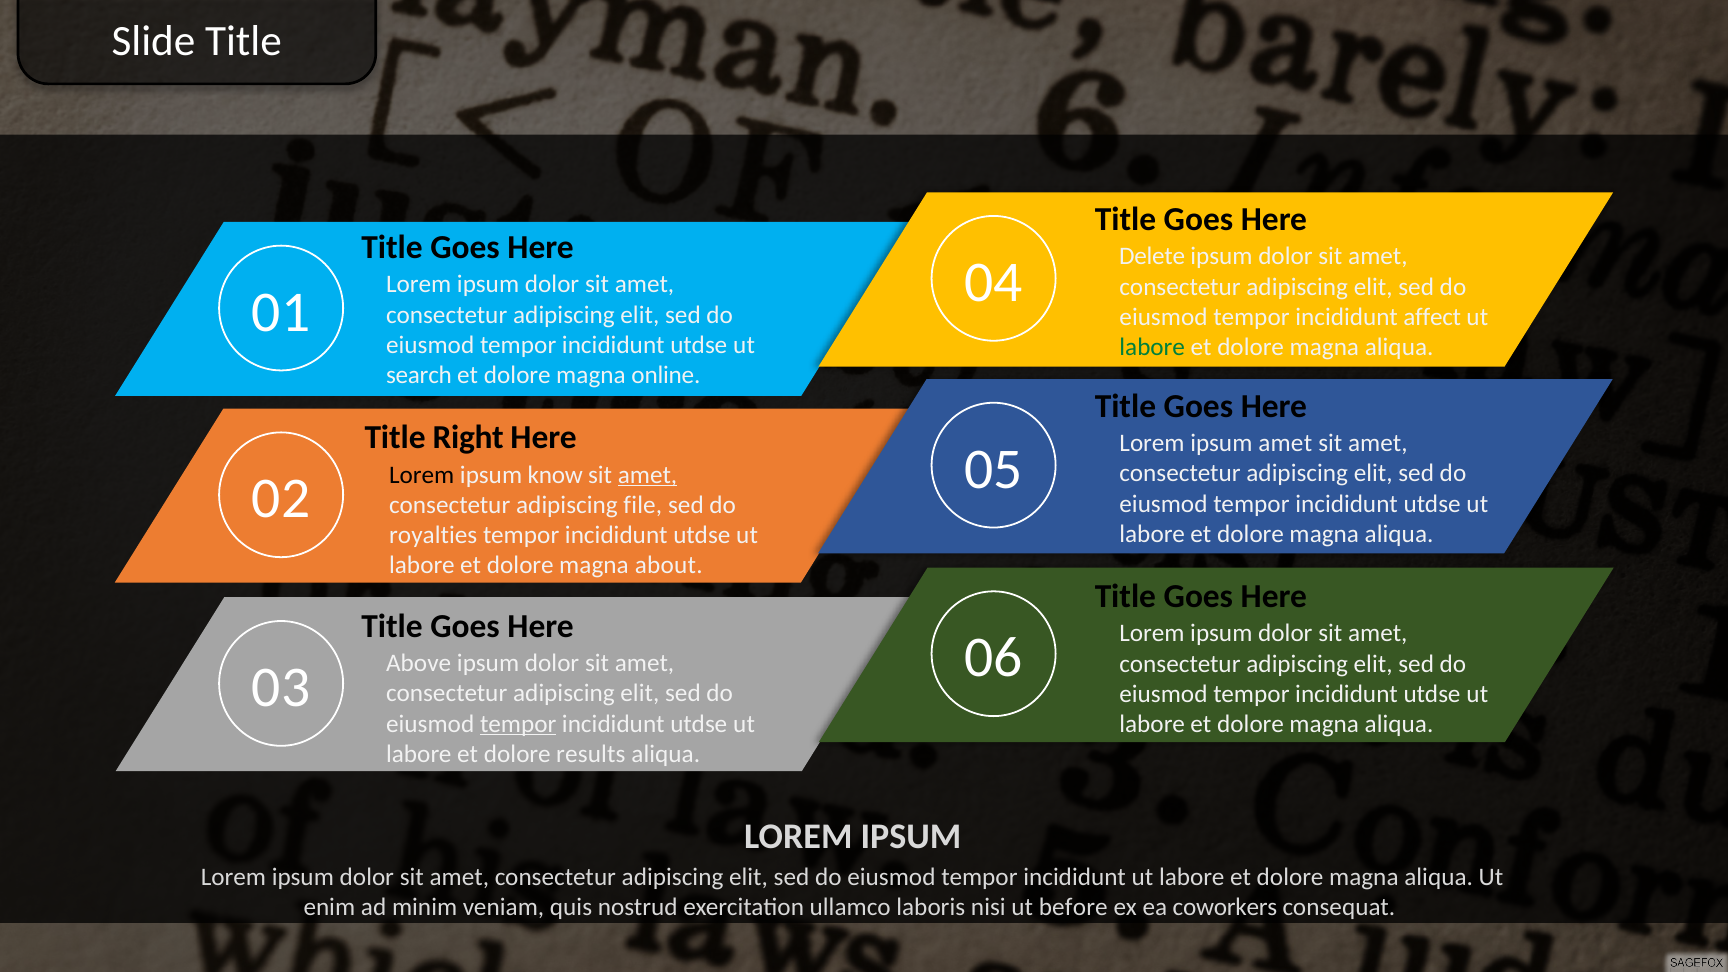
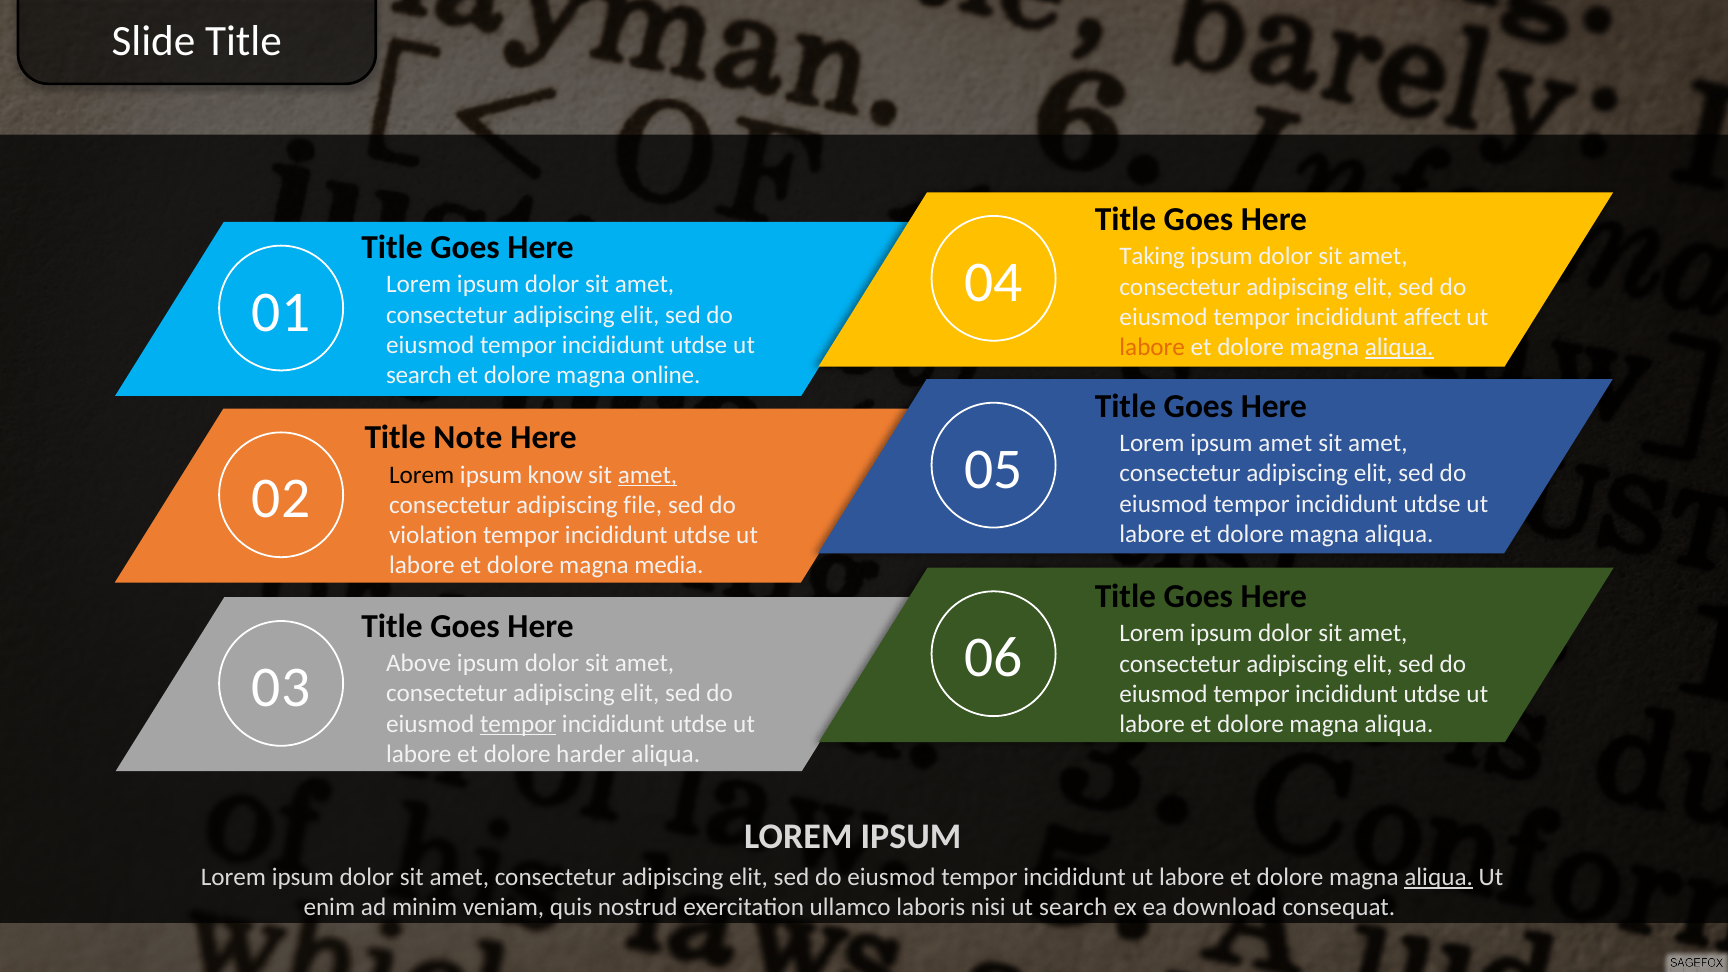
Delete: Delete -> Taking (1152, 257)
labore colour: green -> orange (1152, 347)
aliqua underline: none -> present (1399, 347)
Right: Right -> Note (468, 437)
royalties: royalties -> violation (433, 535)
about: about -> media (669, 566)
results: results -> harder (591, 754)
aliqua underline: none -> present (1439, 877)
nisi ut before: before -> search (1073, 907)
coworkers: coworkers -> download (1225, 907)
